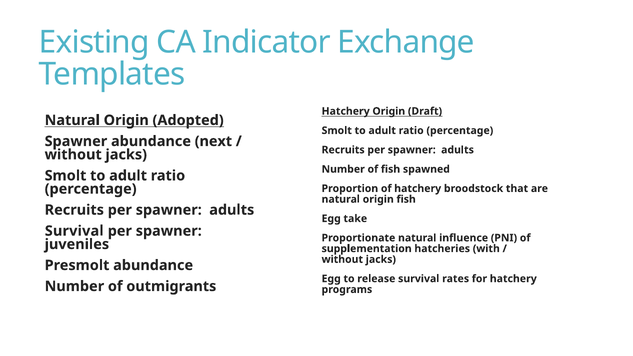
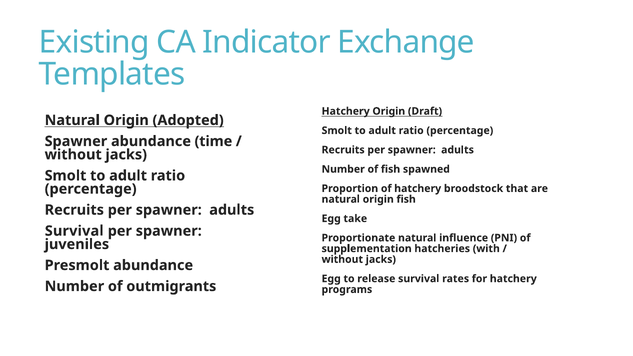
next: next -> time (213, 141)
